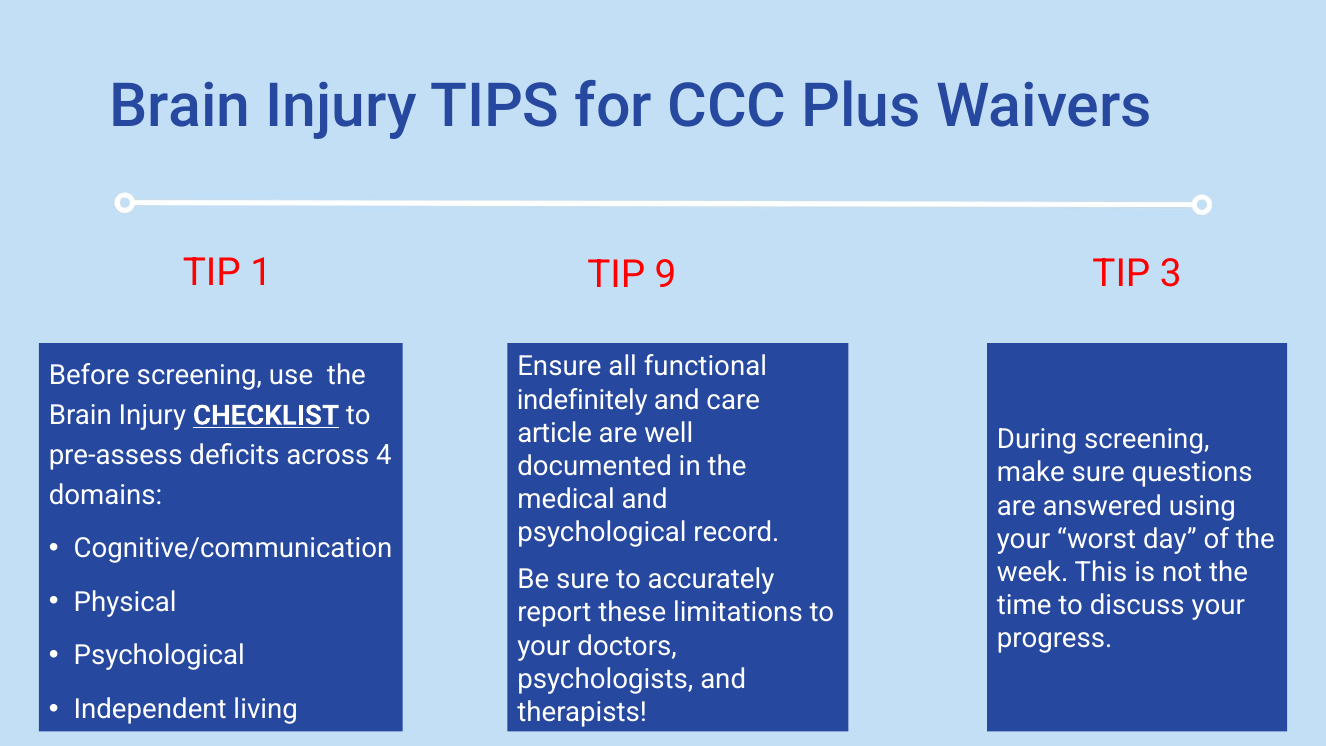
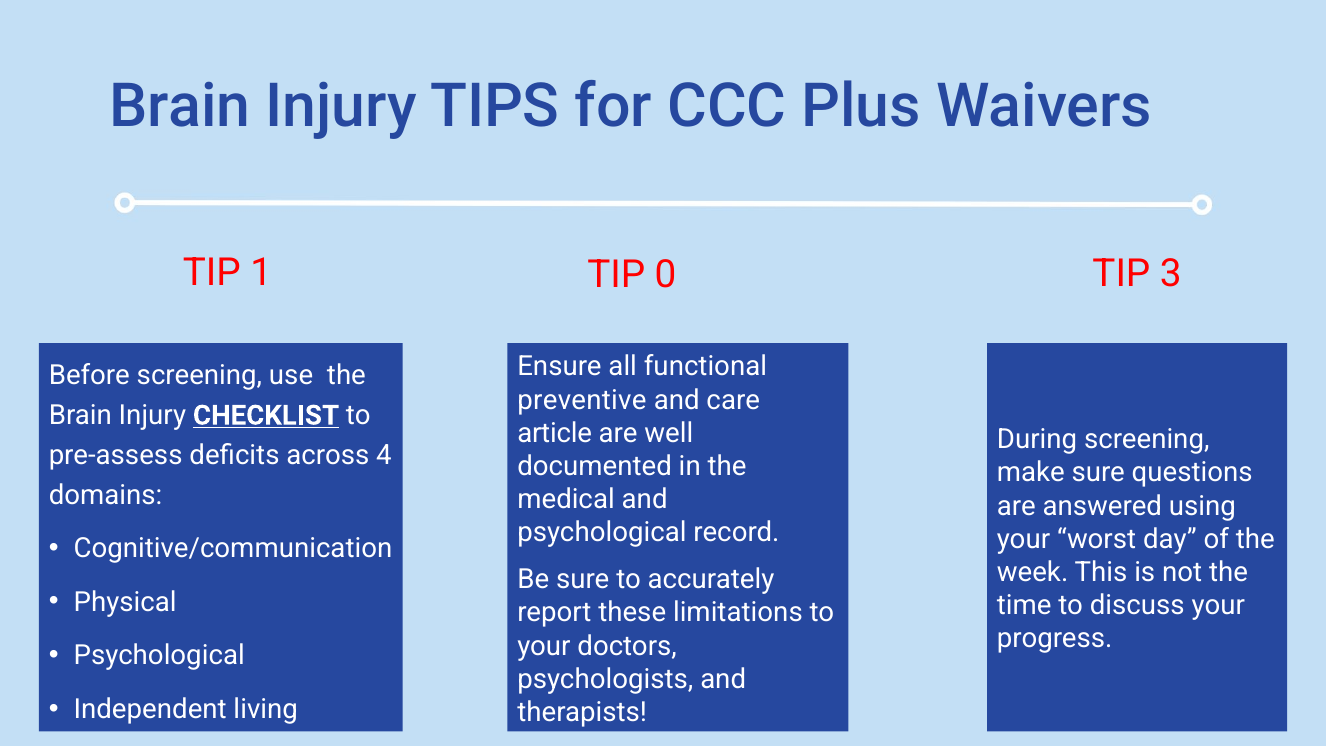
9: 9 -> 0 (666, 275)
indefinitely: indefinitely -> preventive (582, 400)
